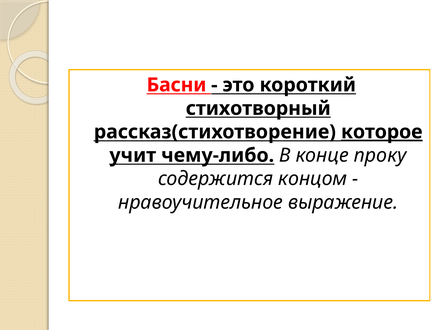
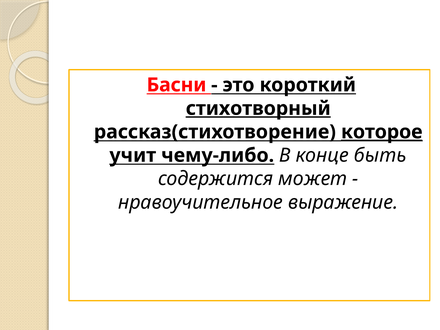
стихотворный underline: none -> present (258, 108)
проку: проку -> быть (380, 155)
концом: концом -> может (313, 179)
